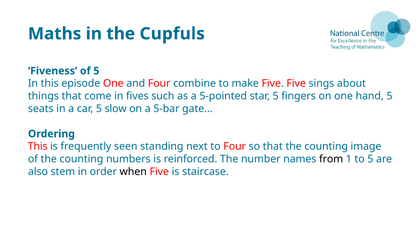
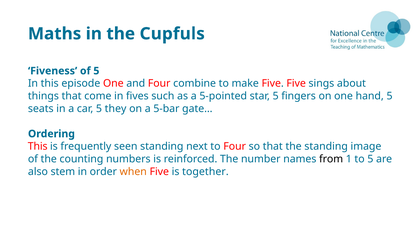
slow: slow -> they (116, 109)
that the counting: counting -> standing (326, 147)
when colour: black -> orange (133, 172)
staircase: staircase -> together (205, 172)
